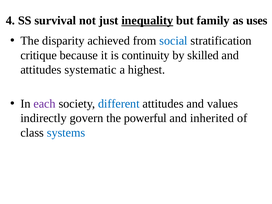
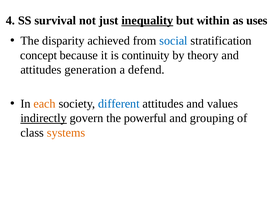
family: family -> within (213, 21)
critique: critique -> concept (39, 55)
skilled: skilled -> theory (203, 55)
systematic: systematic -> generation (91, 70)
highest: highest -> defend (146, 70)
each colour: purple -> orange (45, 104)
indirectly underline: none -> present (44, 118)
inherited: inherited -> grouping (212, 118)
systems colour: blue -> orange (66, 133)
